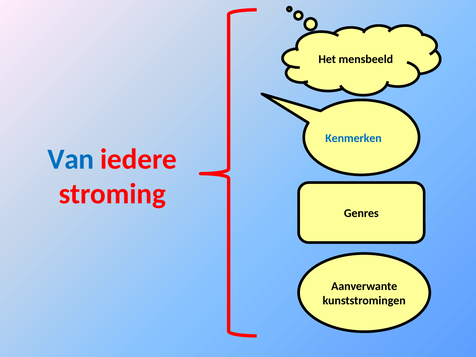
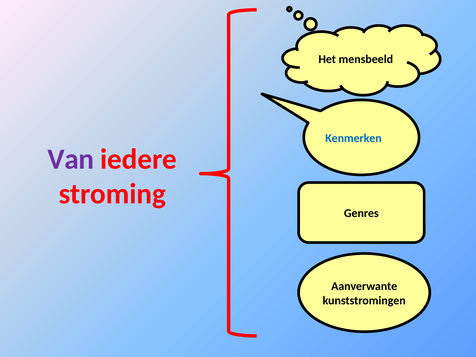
Van colour: blue -> purple (71, 159)
